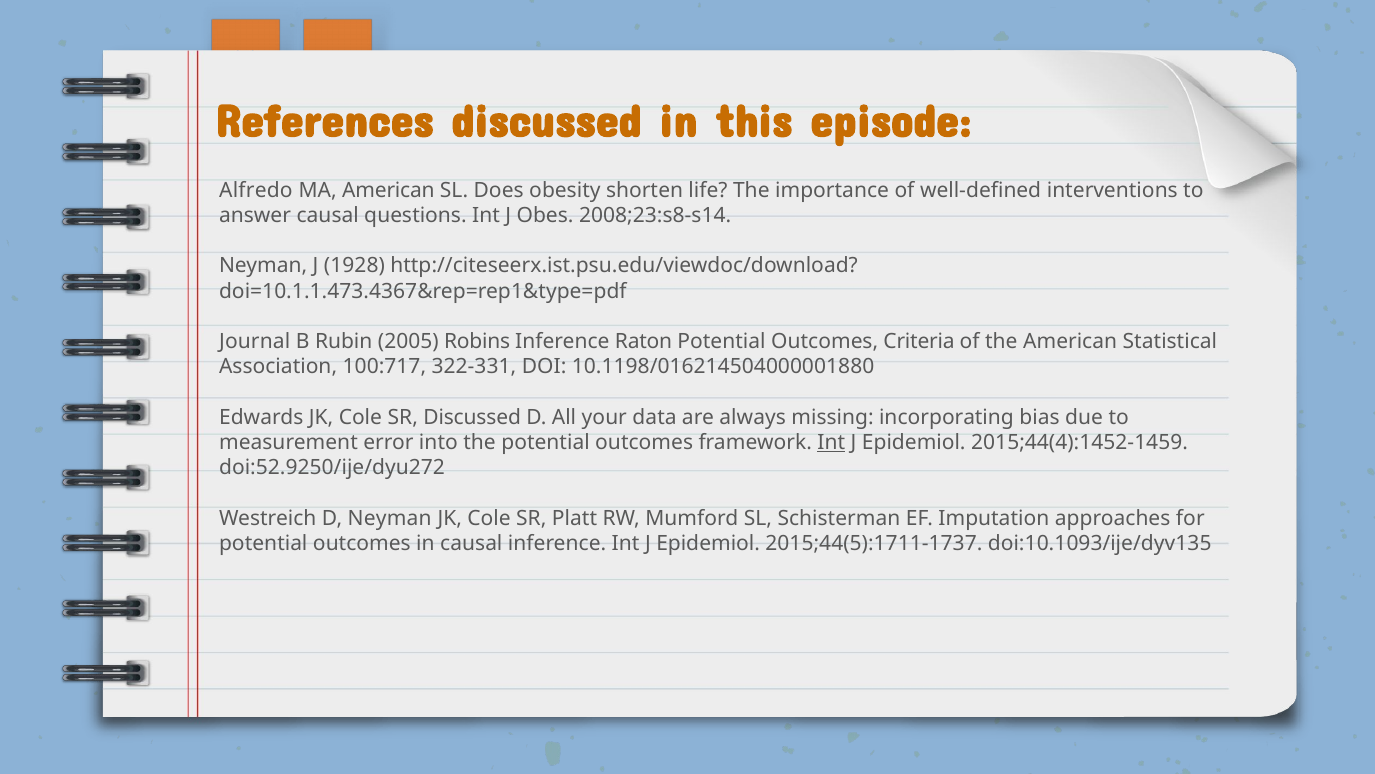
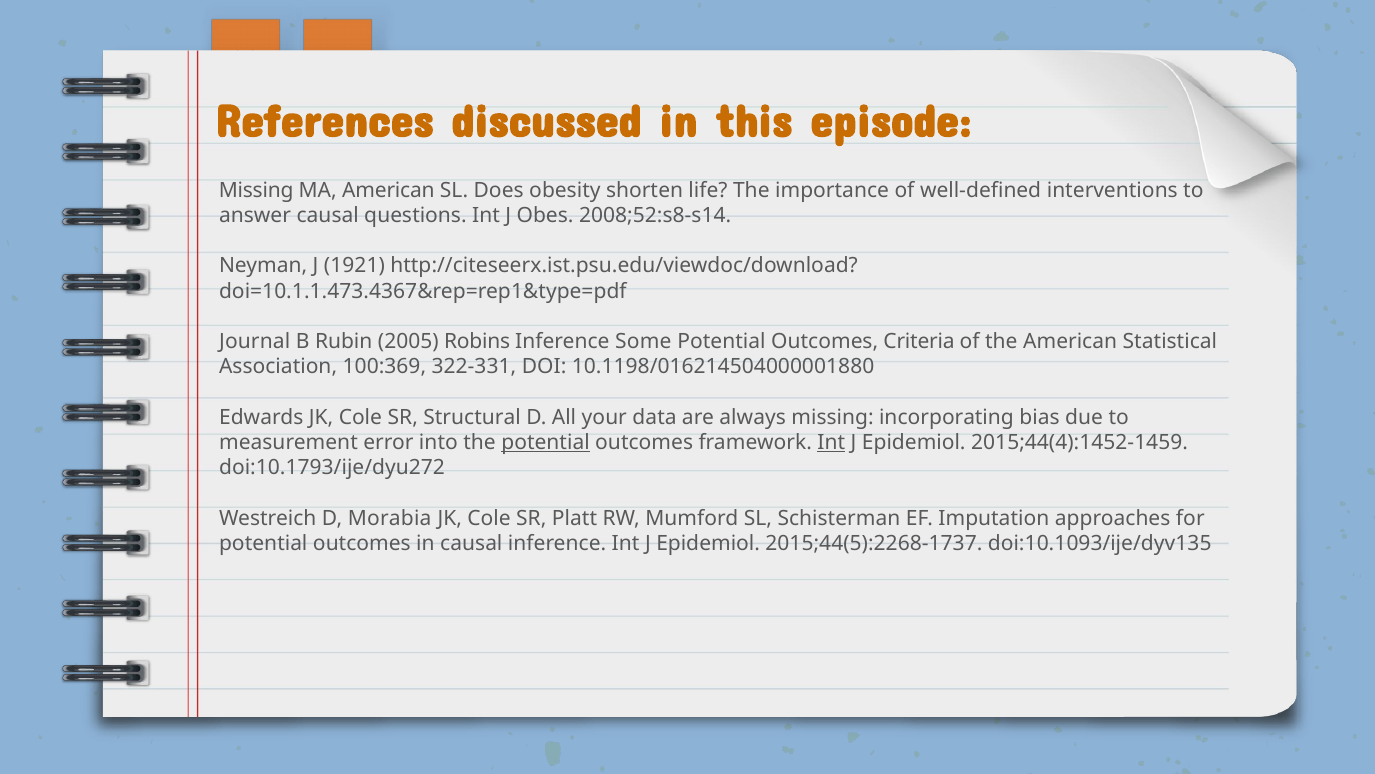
Alfredo: Alfredo -> Missing (256, 190)
2008;23:s8-s14: 2008;23:s8-s14 -> 2008;52:s8-s14 (655, 215)
1928: 1928 -> 1921 (354, 266)
Raton: Raton -> Some (643, 341)
100:717: 100:717 -> 100:369 (384, 367)
SR Discussed: Discussed -> Structural (472, 417)
potential underline: none -> present (546, 442)
doi:52.9250/ije/dyu272: doi:52.9250/ije/dyu272 -> doi:10.1793/ije/dyu272 (332, 468)
D Neyman: Neyman -> Morabia (390, 518)
2015;44(5):1711-1737: 2015;44(5):1711-1737 -> 2015;44(5):2268-1737 (874, 543)
